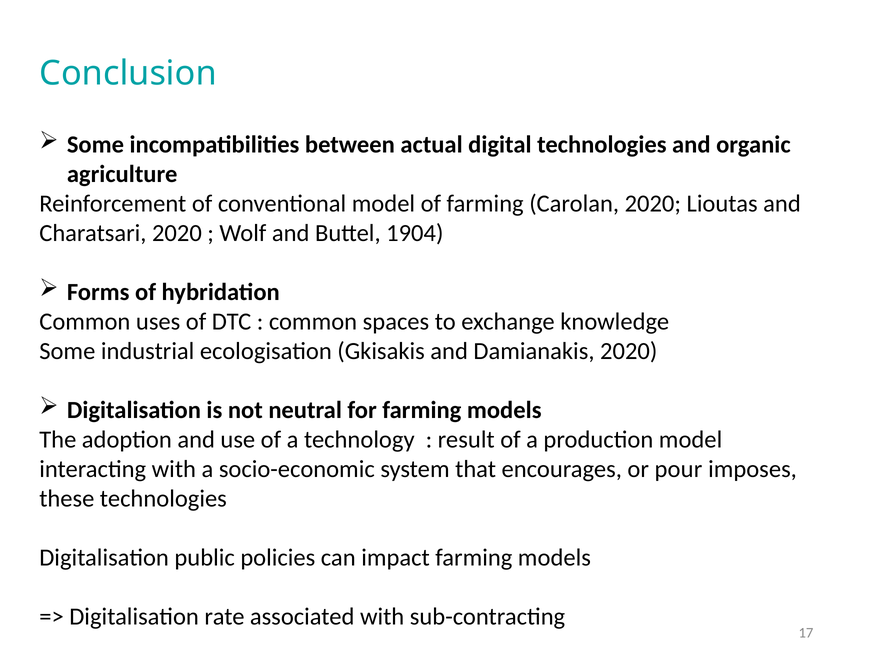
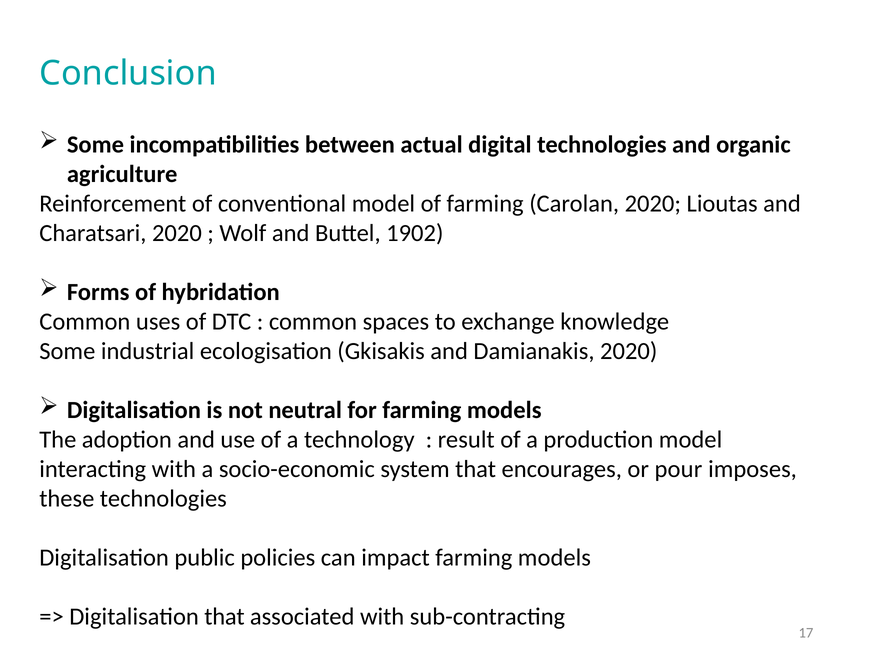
1904: 1904 -> 1902 (415, 233)
Digitalisation rate: rate -> that (225, 616)
